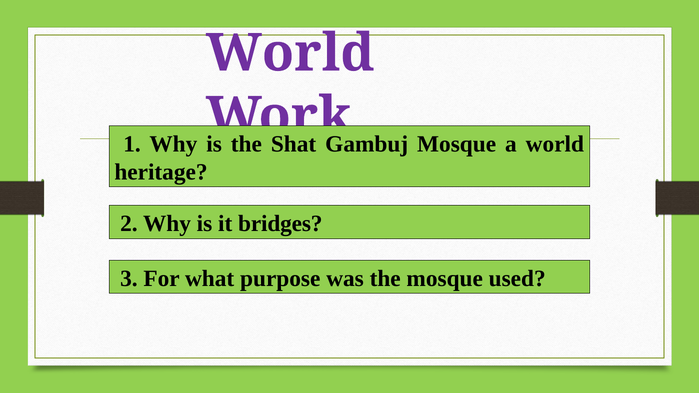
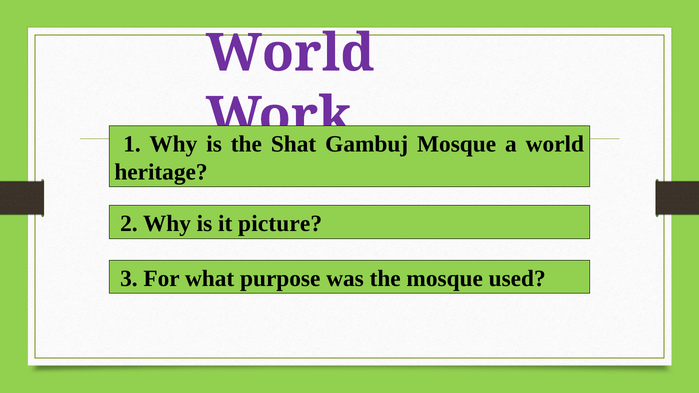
bridges: bridges -> picture (280, 224)
